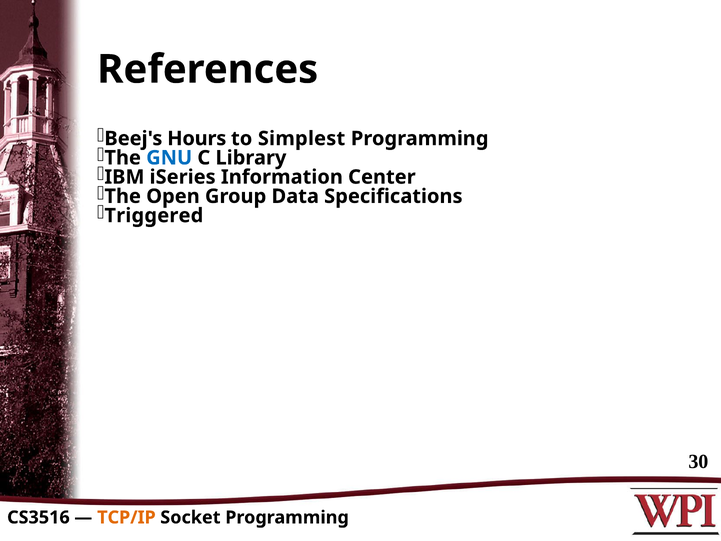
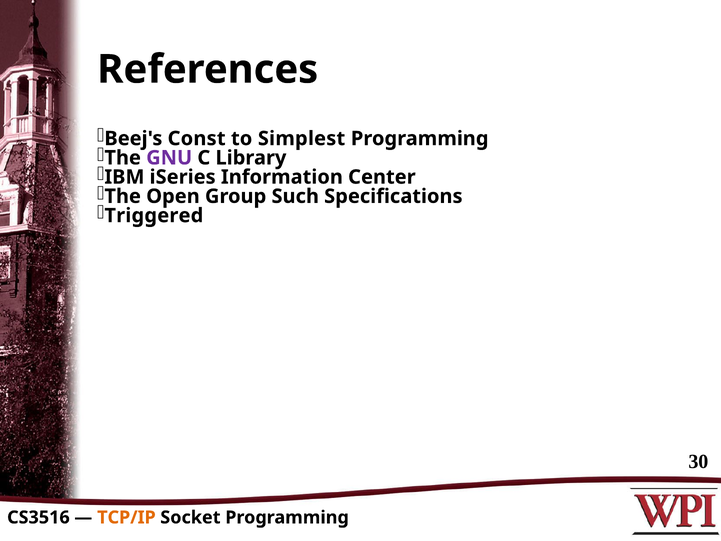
Hours: Hours -> Const (197, 138)
GNU colour: blue -> purple (169, 158)
Data: Data -> Such (295, 196)
